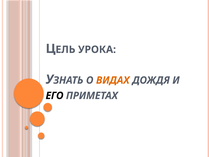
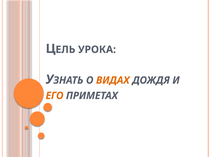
ЕГО colour: black -> orange (55, 96)
